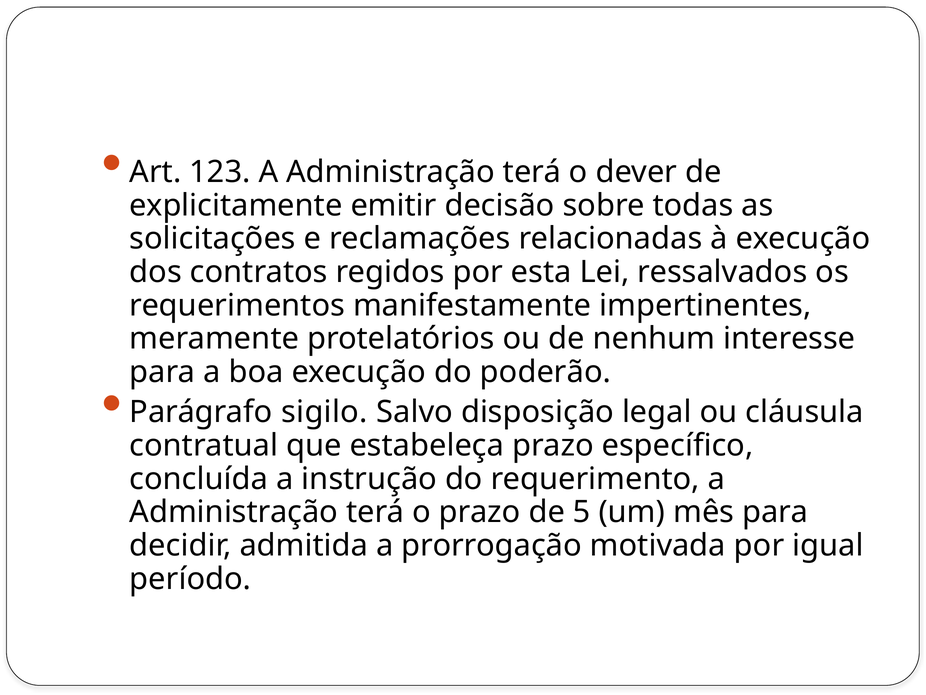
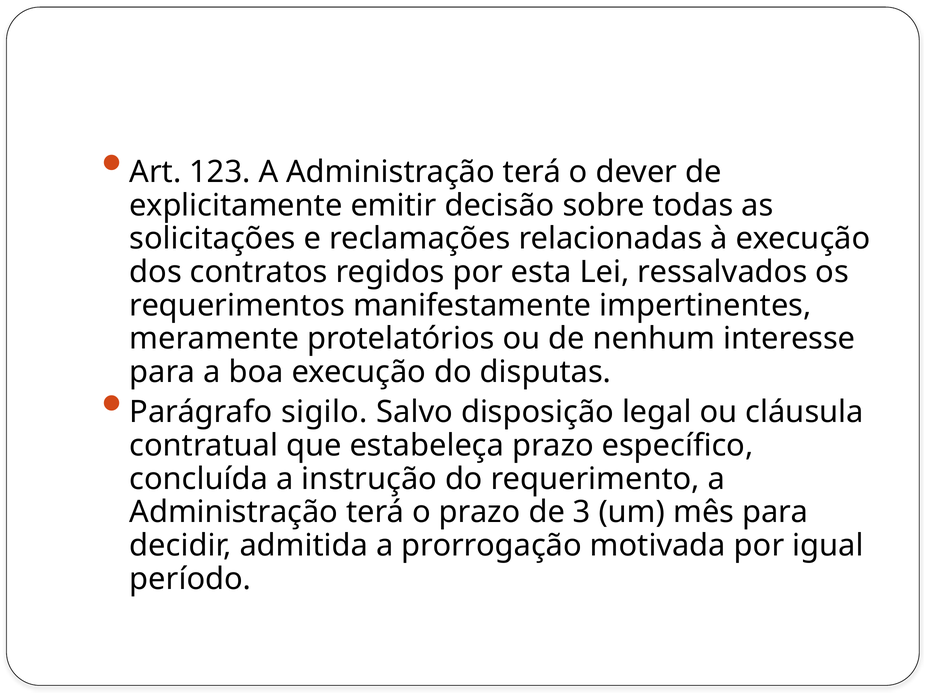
poderão: poderão -> disputas (545, 372)
5: 5 -> 3 (582, 512)
